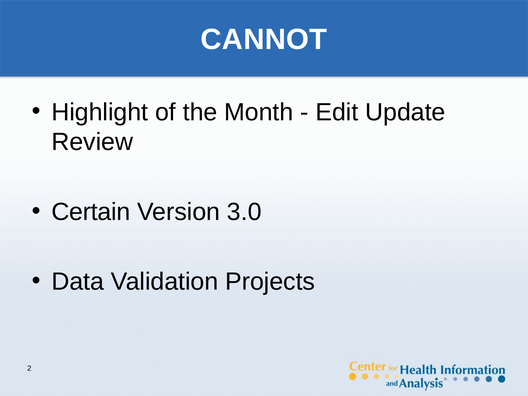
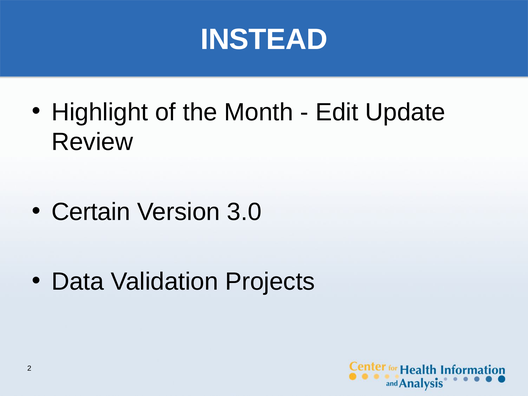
CANNOT: CANNOT -> INSTEAD (264, 39)
